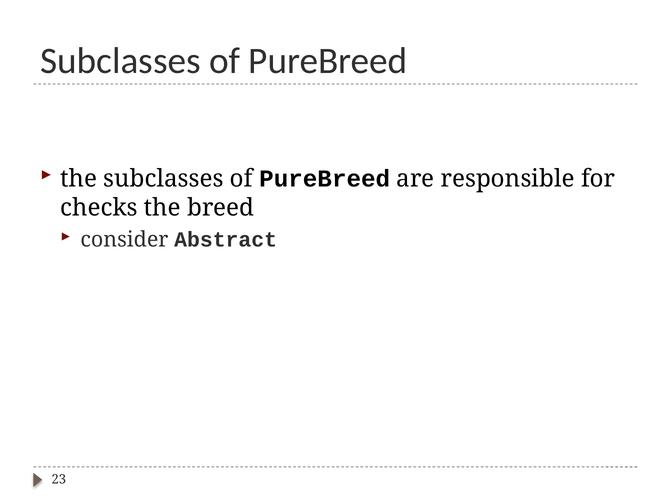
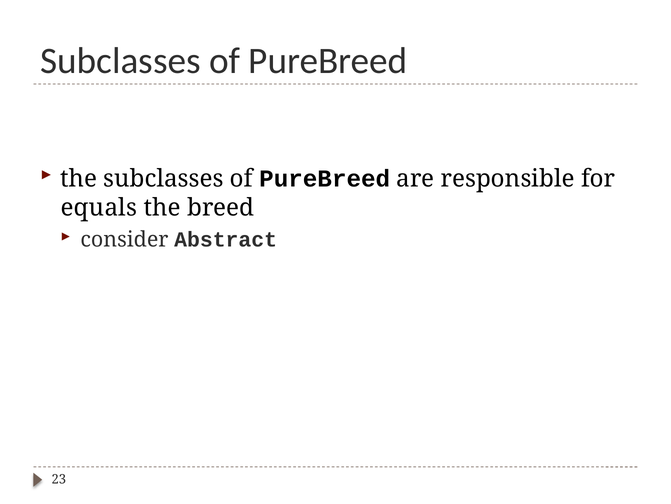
checks: checks -> equals (99, 207)
